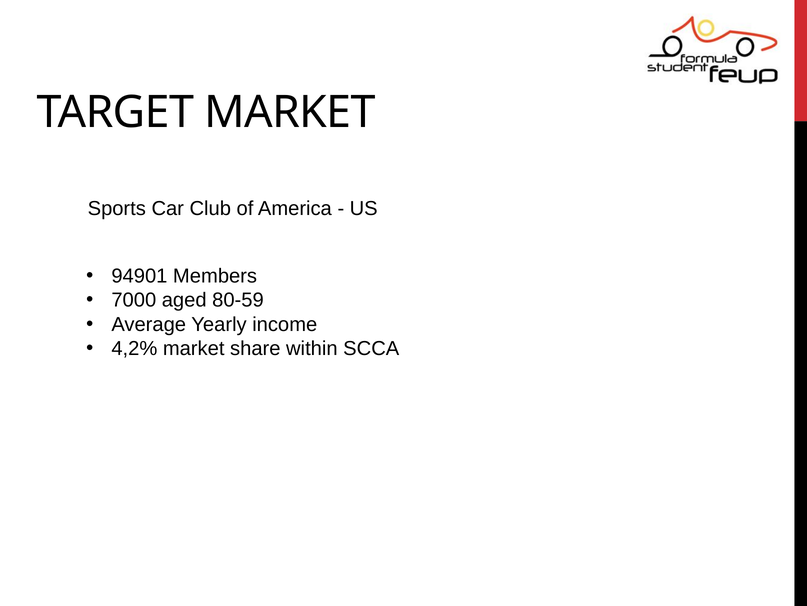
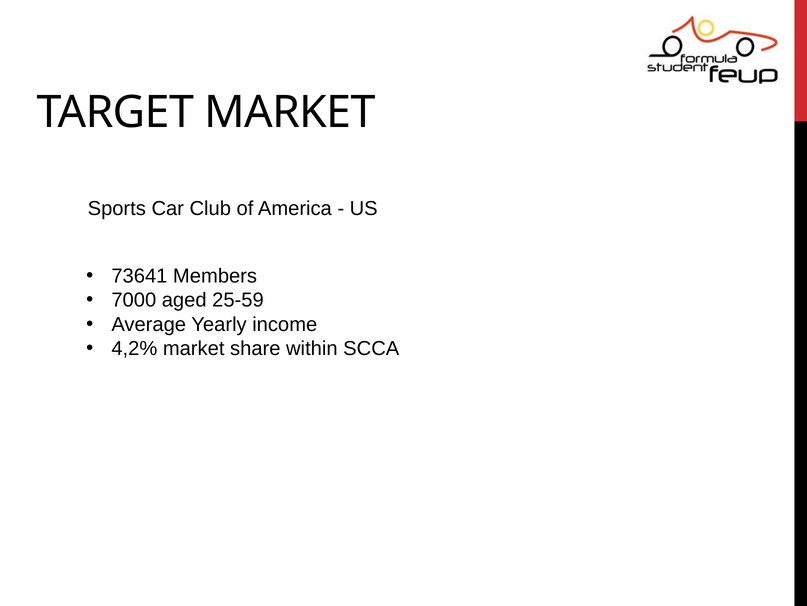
94901: 94901 -> 73641 (139, 276)
80-59: 80-59 -> 25-59 (238, 300)
